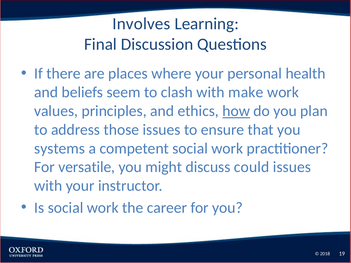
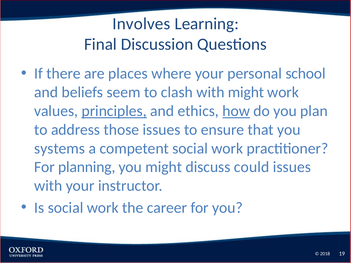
health: health -> school (306, 74)
with make: make -> might (246, 92)
principles underline: none -> present (114, 111)
versatile: versatile -> planning (87, 167)
